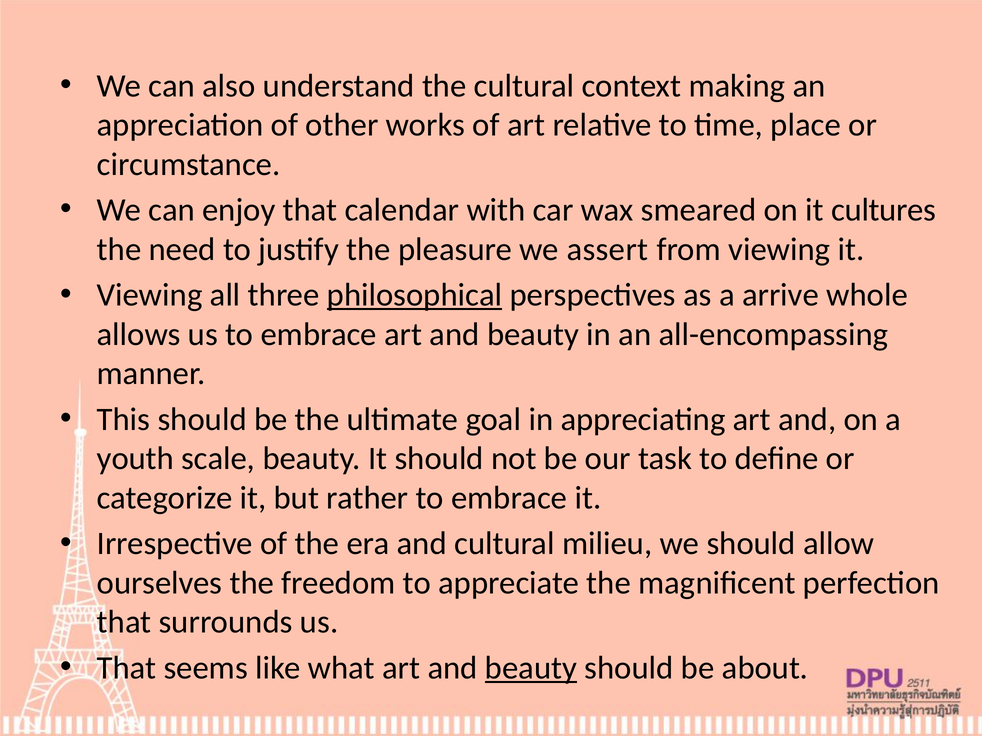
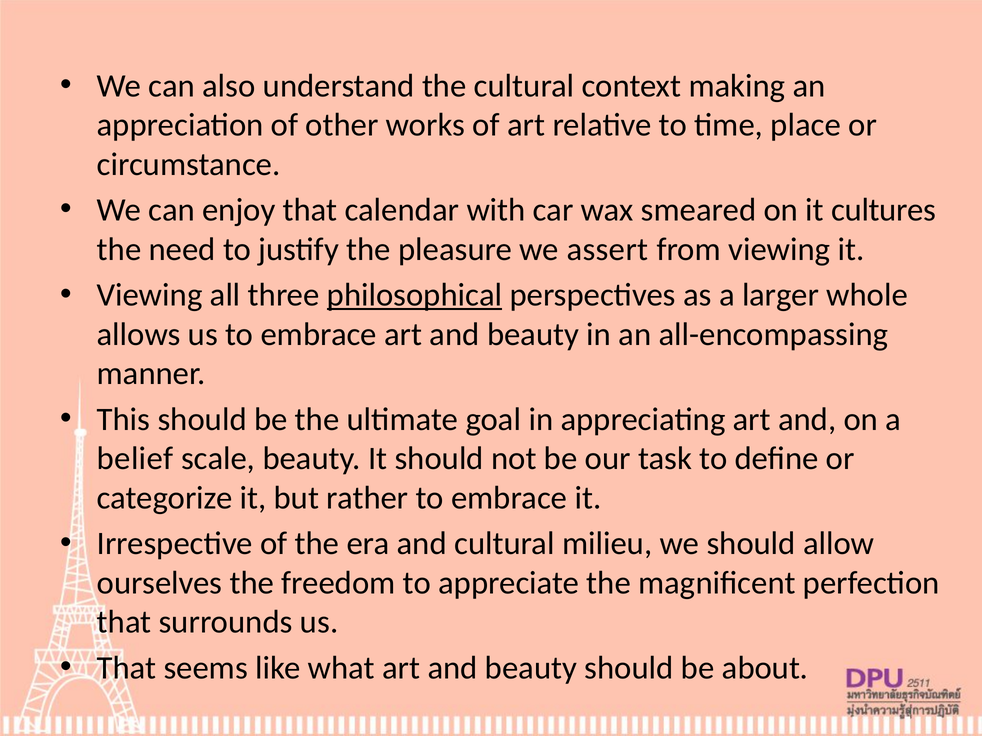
arrive: arrive -> larger (781, 295)
youth: youth -> belief (135, 459)
beauty underline: present -> none (531, 668)
